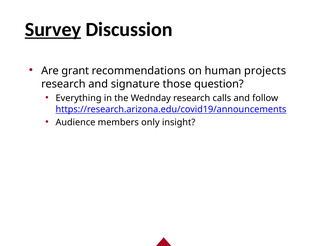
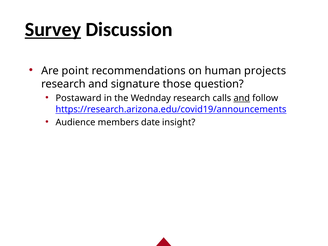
grant: grant -> point (75, 71)
Everything: Everything -> Postaward (79, 98)
and underline: none -> present (242, 98)
only: only -> date (150, 122)
